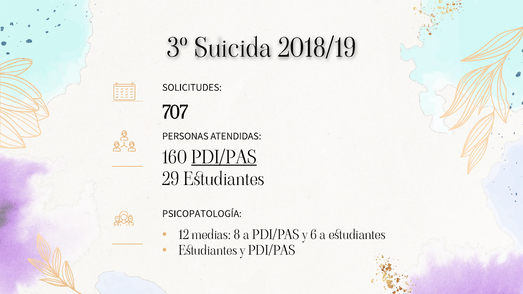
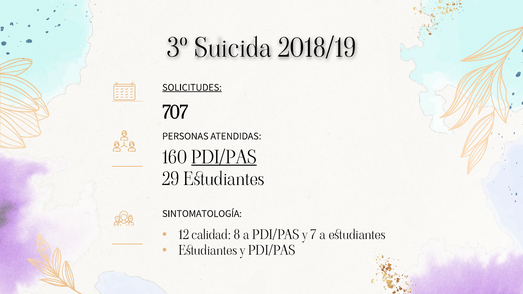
SOLICITUDES underline: none -> present (192, 87)
PSICOPATOLOGÍA: PSICOPATOLOGÍA -> SINTOMATOLOGÍA (202, 214)
medias: medias -> calidad (211, 235)
6: 6 -> 7 (313, 235)
